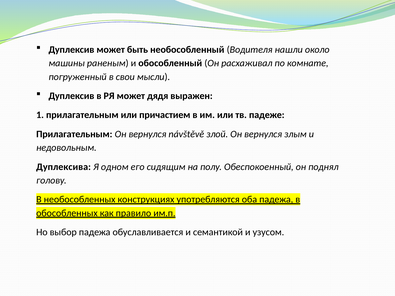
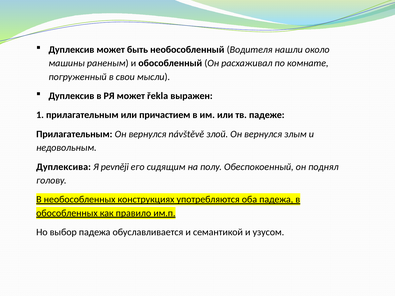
дядя: дядя -> řekla (158, 96)
одном: одном -> pevněji (115, 167)
